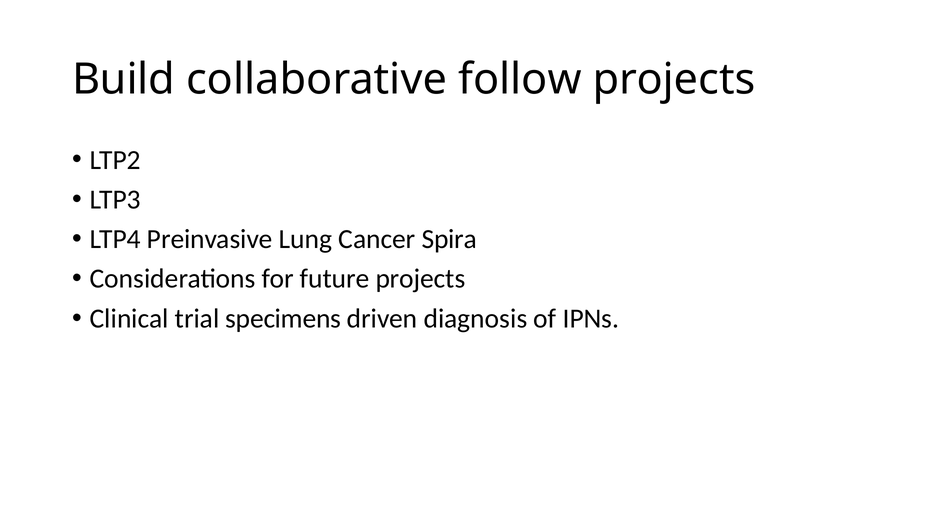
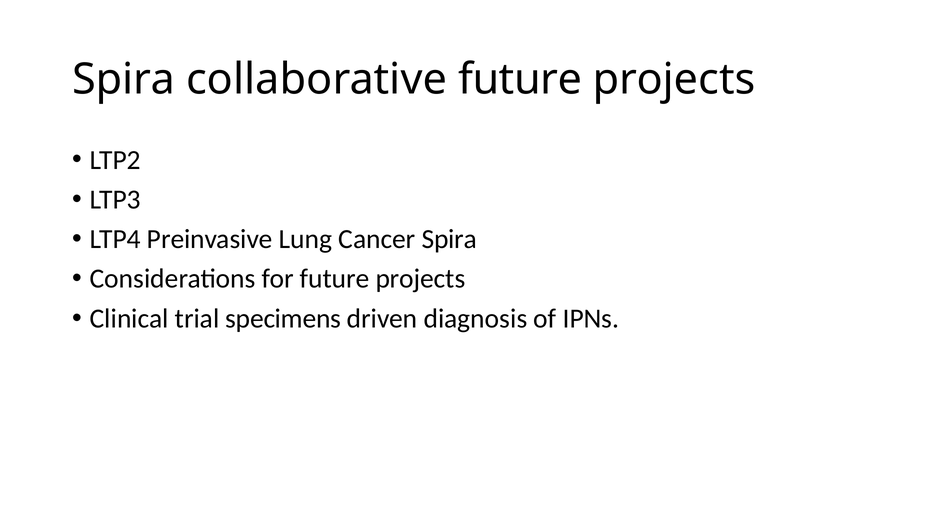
Build: Build -> Spira (124, 79)
collaborative follow: follow -> future (520, 79)
